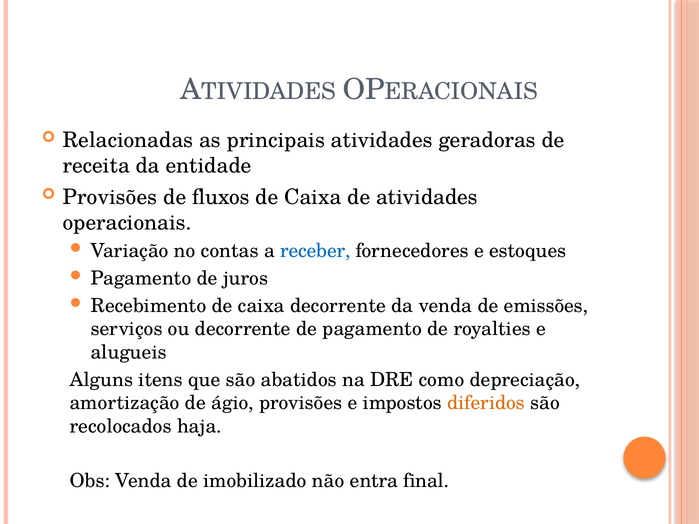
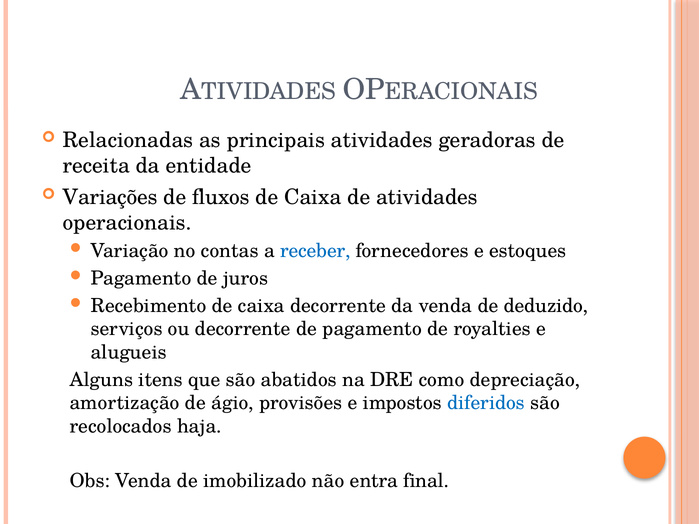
Provisões: Provisões -> Variações (110, 197)
emissões: emissões -> deduzido (546, 306)
diferidos colour: orange -> blue (486, 403)
